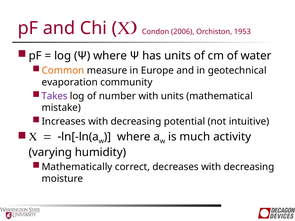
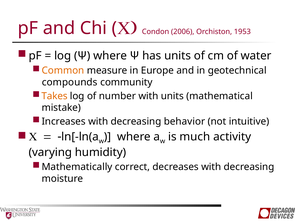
evaporation: evaporation -> compounds (70, 82)
Takes colour: purple -> orange (55, 96)
potential: potential -> behavior (184, 122)
